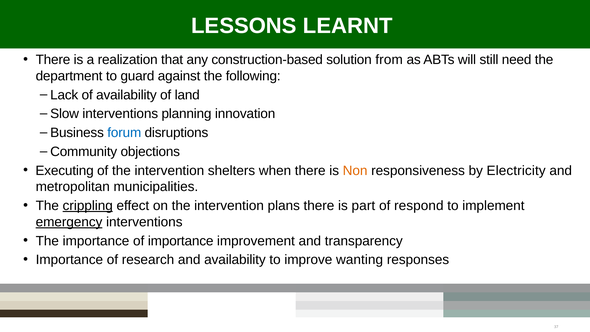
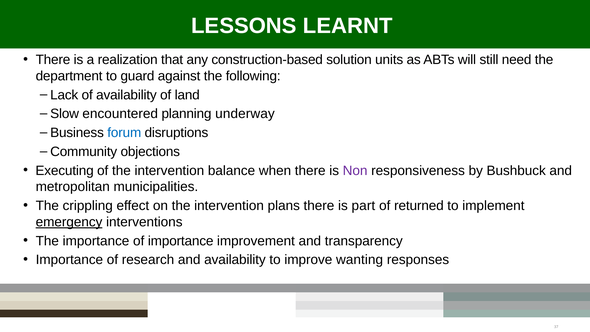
from: from -> units (389, 60)
Slow interventions: interventions -> encountered (120, 114)
innovation: innovation -> underway (245, 114)
shelters: shelters -> balance (232, 171)
Non colour: orange -> purple (355, 171)
Electricity: Electricity -> Bushbuck (516, 171)
crippling underline: present -> none (88, 206)
respond: respond -> returned (419, 206)
